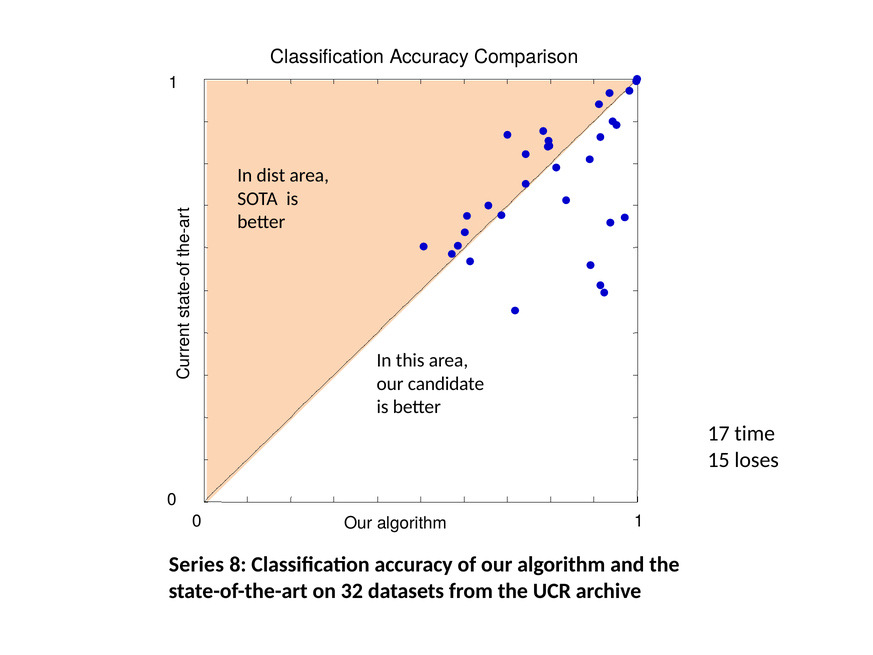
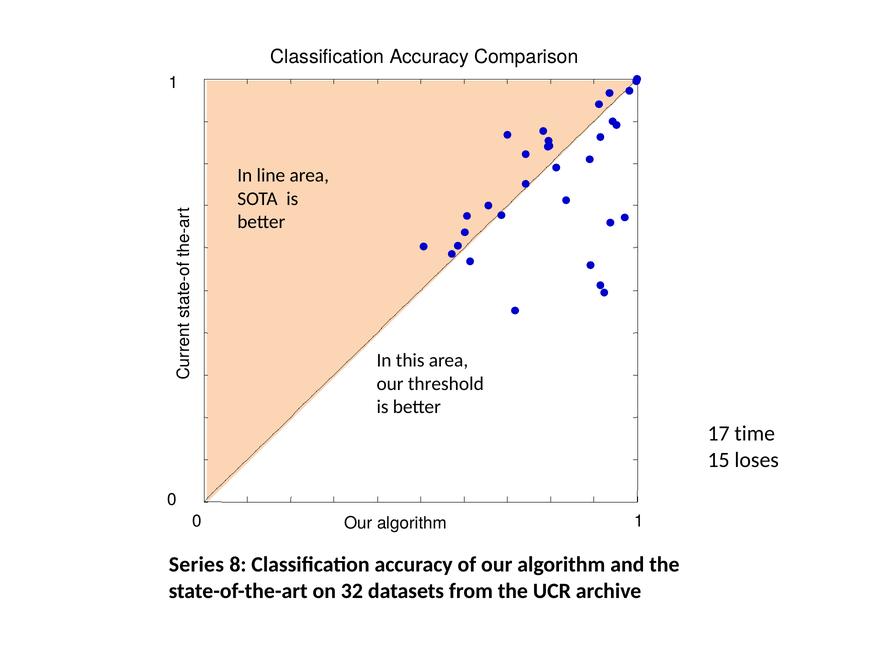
dist: dist -> line (271, 175)
candidate: candidate -> threshold (446, 384)
